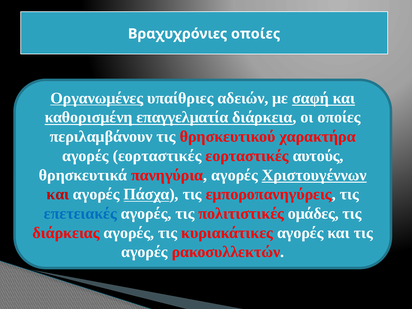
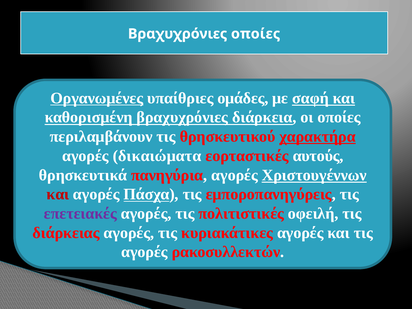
αδειών: αδειών -> ομάδες (243, 98)
καθορισμένη επαγγελματία: επαγγελματία -> βραχυχρόνιες (182, 117)
χαρακτήρα underline: none -> present (318, 137)
αγορές εορταστικές: εορταστικές -> δικαιώματα (157, 156)
επετειακές colour: blue -> purple (80, 214)
ομάδες: ομάδες -> οφειλή (313, 214)
